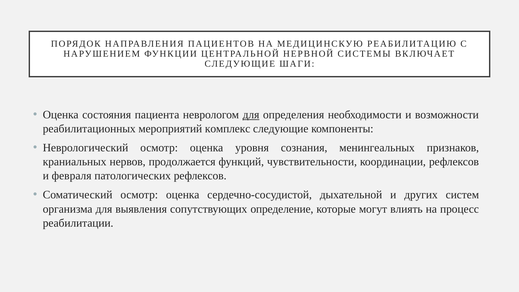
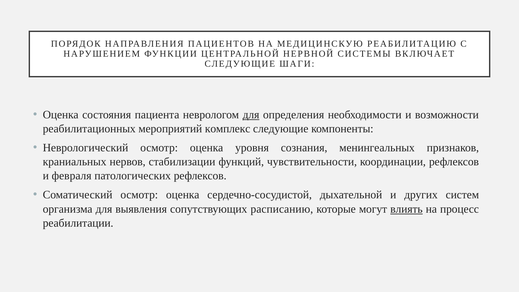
продолжается: продолжается -> стабилизации (182, 162)
определение: определение -> расписанию (282, 209)
влиять underline: none -> present (406, 209)
